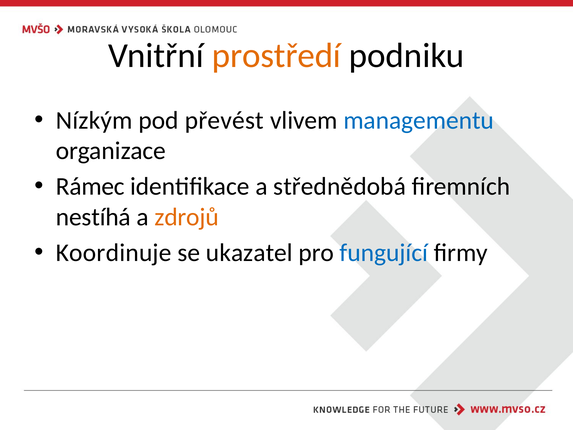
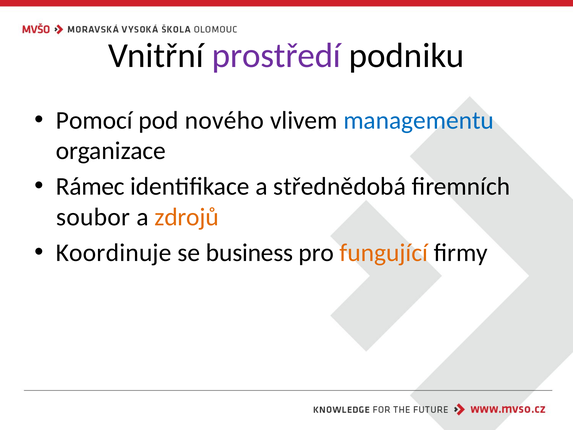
prostředí colour: orange -> purple (276, 55)
Nízkým: Nízkým -> Pomocí (94, 120)
převést: převést -> nového (224, 120)
nestíhá: nestíhá -> soubor (93, 217)
ukazatel: ukazatel -> business (250, 253)
fungující colour: blue -> orange (384, 253)
